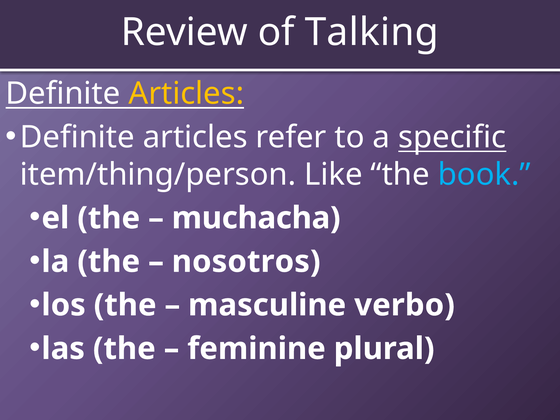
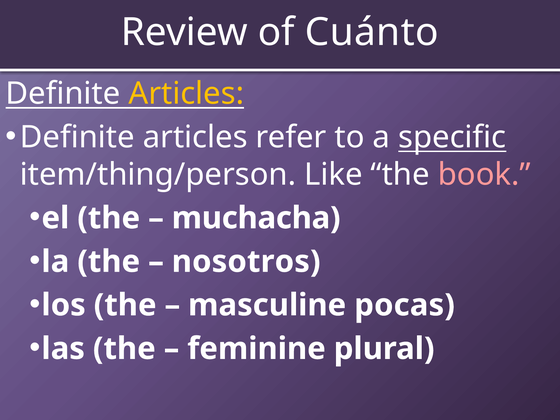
Talking: Talking -> Cuánto (372, 32)
book colour: light blue -> pink (484, 175)
verbo: verbo -> pocas (405, 305)
